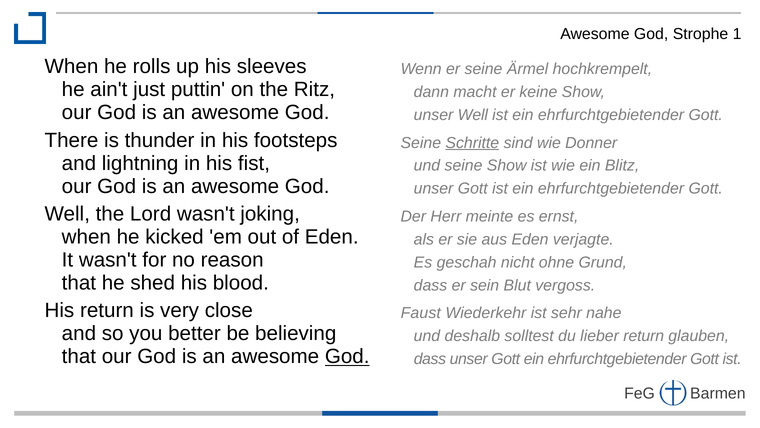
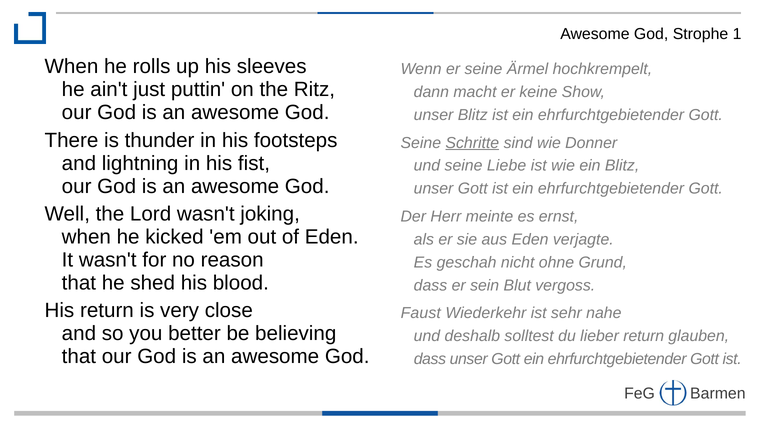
unser Well: Well -> Blitz (473, 115)
seine Show: Show -> Liebe (507, 166)
God underline: present -> none (347, 356)
